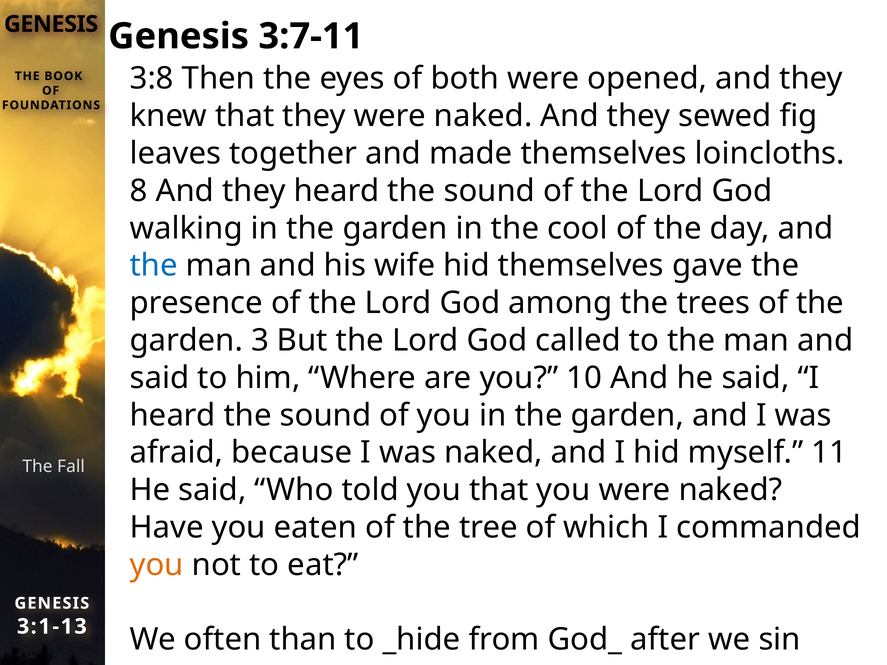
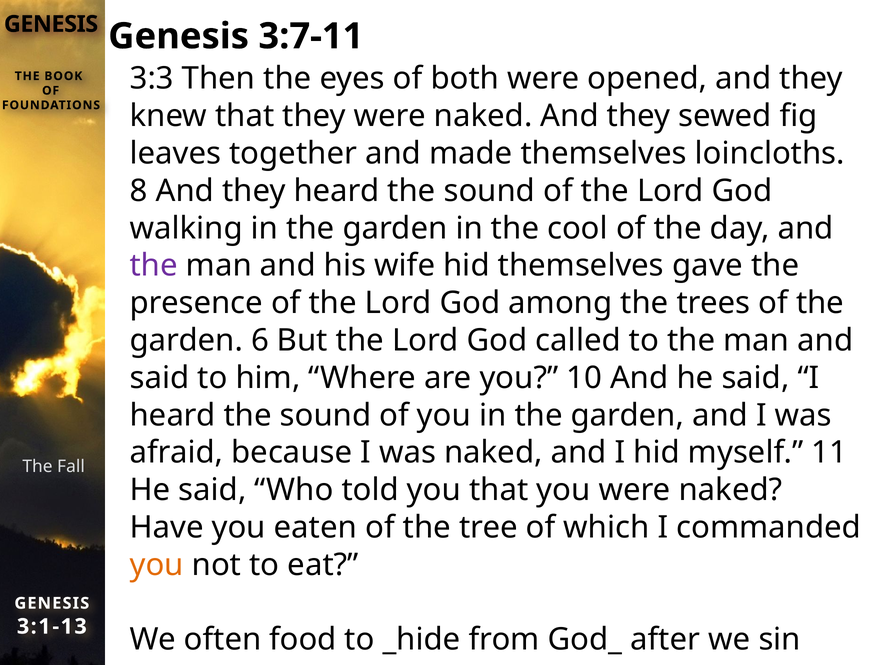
3:8: 3:8 -> 3:3 (152, 79)
the colour: blue -> purple (154, 266)
3: 3 -> 6 (260, 341)
than: than -> food (303, 640)
